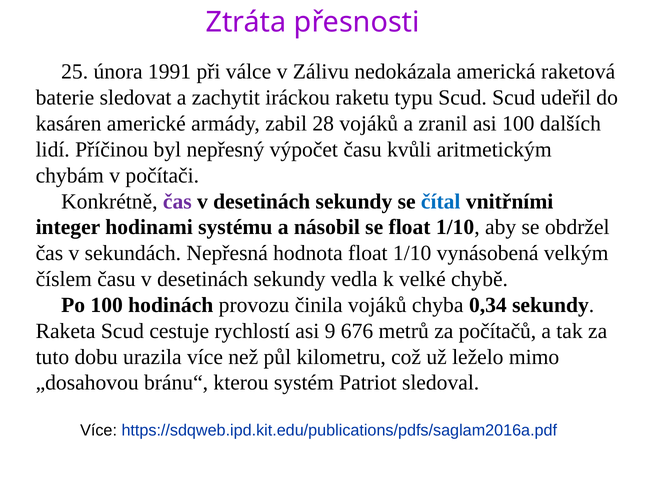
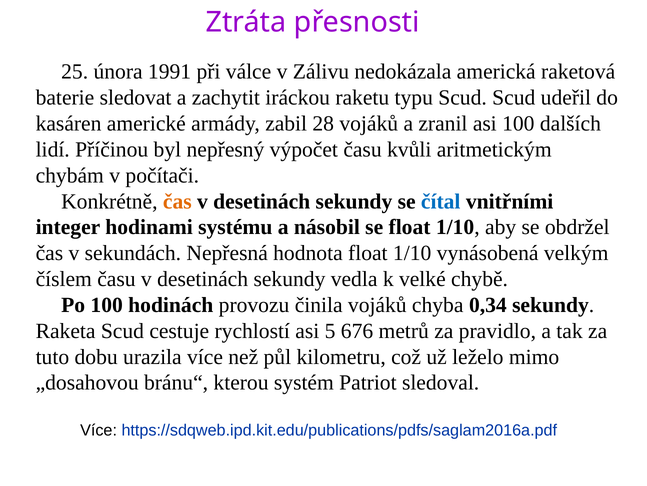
čas colour: purple -> orange (177, 201)
9: 9 -> 5 (330, 331)
počítačů: počítačů -> pravidlo (497, 331)
